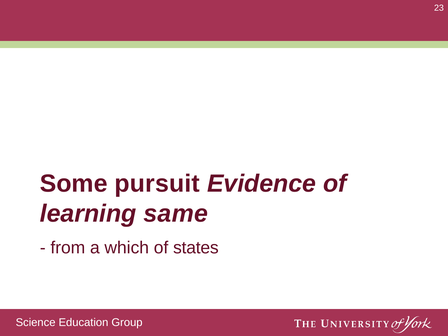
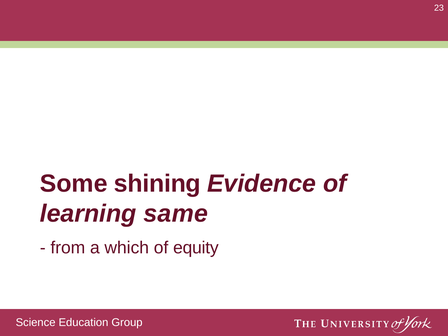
pursuit: pursuit -> shining (157, 184)
states: states -> equity (196, 248)
